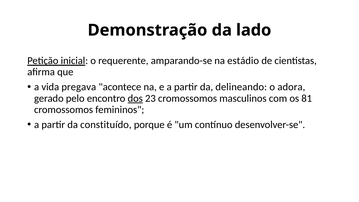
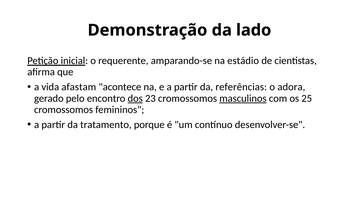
pregava: pregava -> afastam (79, 87)
delineando: delineando -> referências (241, 87)
masculinos underline: none -> present (243, 98)
81: 81 -> 25 (307, 98)
constituído: constituído -> tratamento (106, 125)
